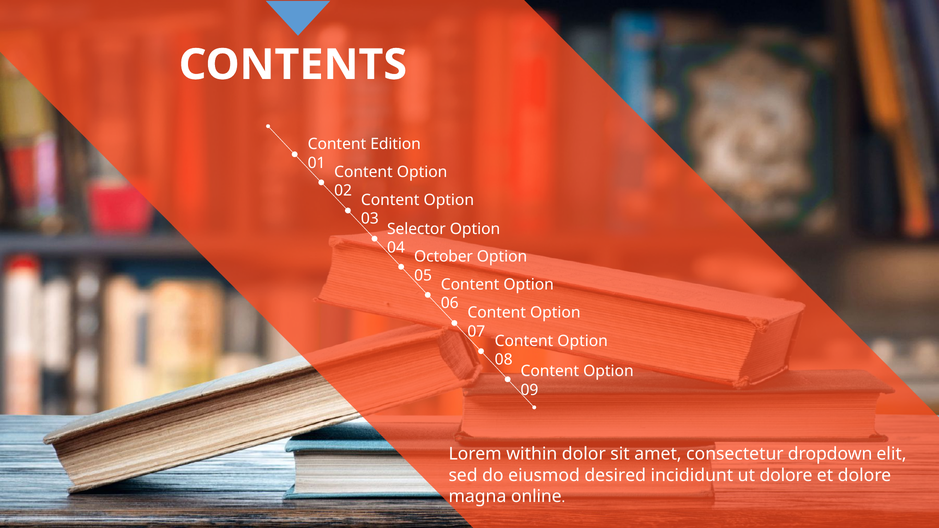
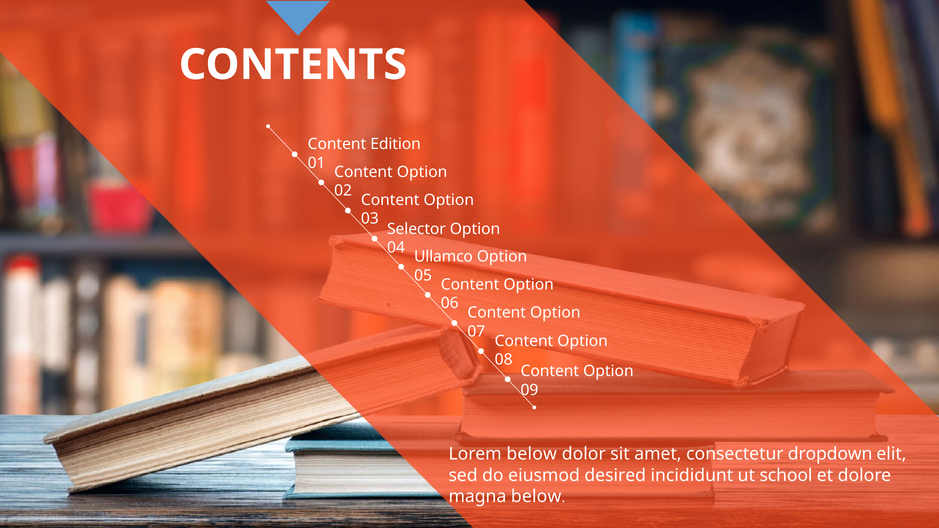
October: October -> Ullamco (443, 257)
Lorem within: within -> below (532, 454)
ut dolore: dolore -> school (786, 475)
magna online: online -> below (536, 497)
